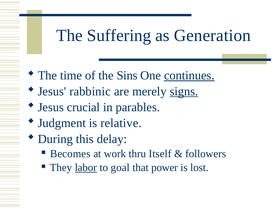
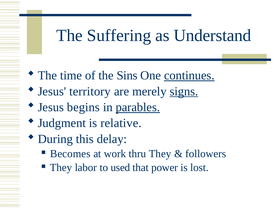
Generation: Generation -> Understand (212, 35)
rabbinic: rabbinic -> territory (90, 91)
crucial: crucial -> begins (83, 107)
parables underline: none -> present (138, 107)
thru Itself: Itself -> They (160, 153)
labor underline: present -> none (86, 167)
goal: goal -> used (120, 167)
